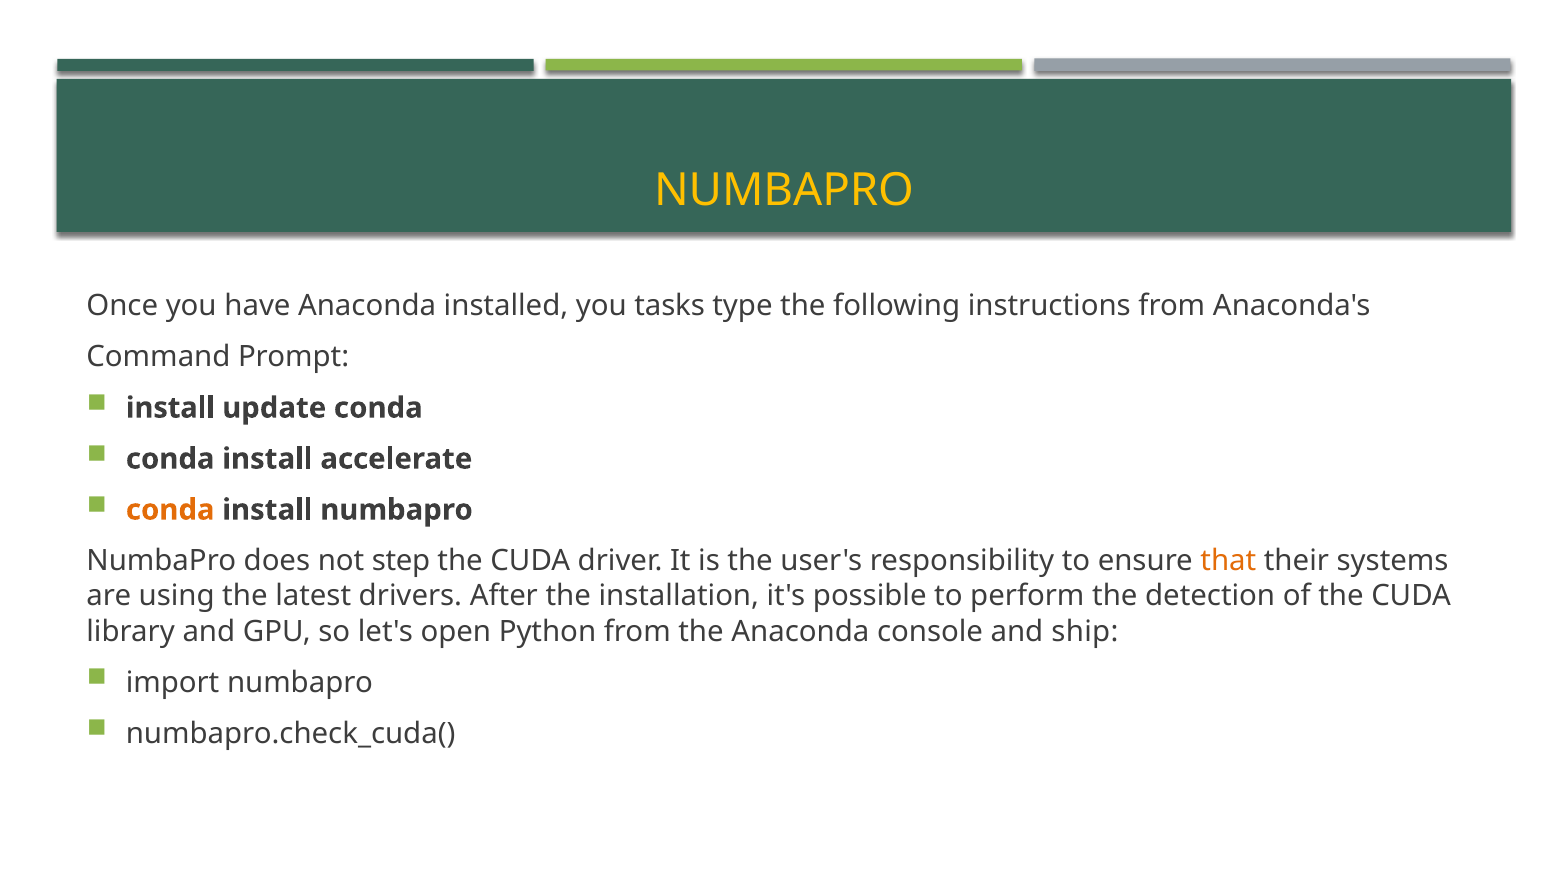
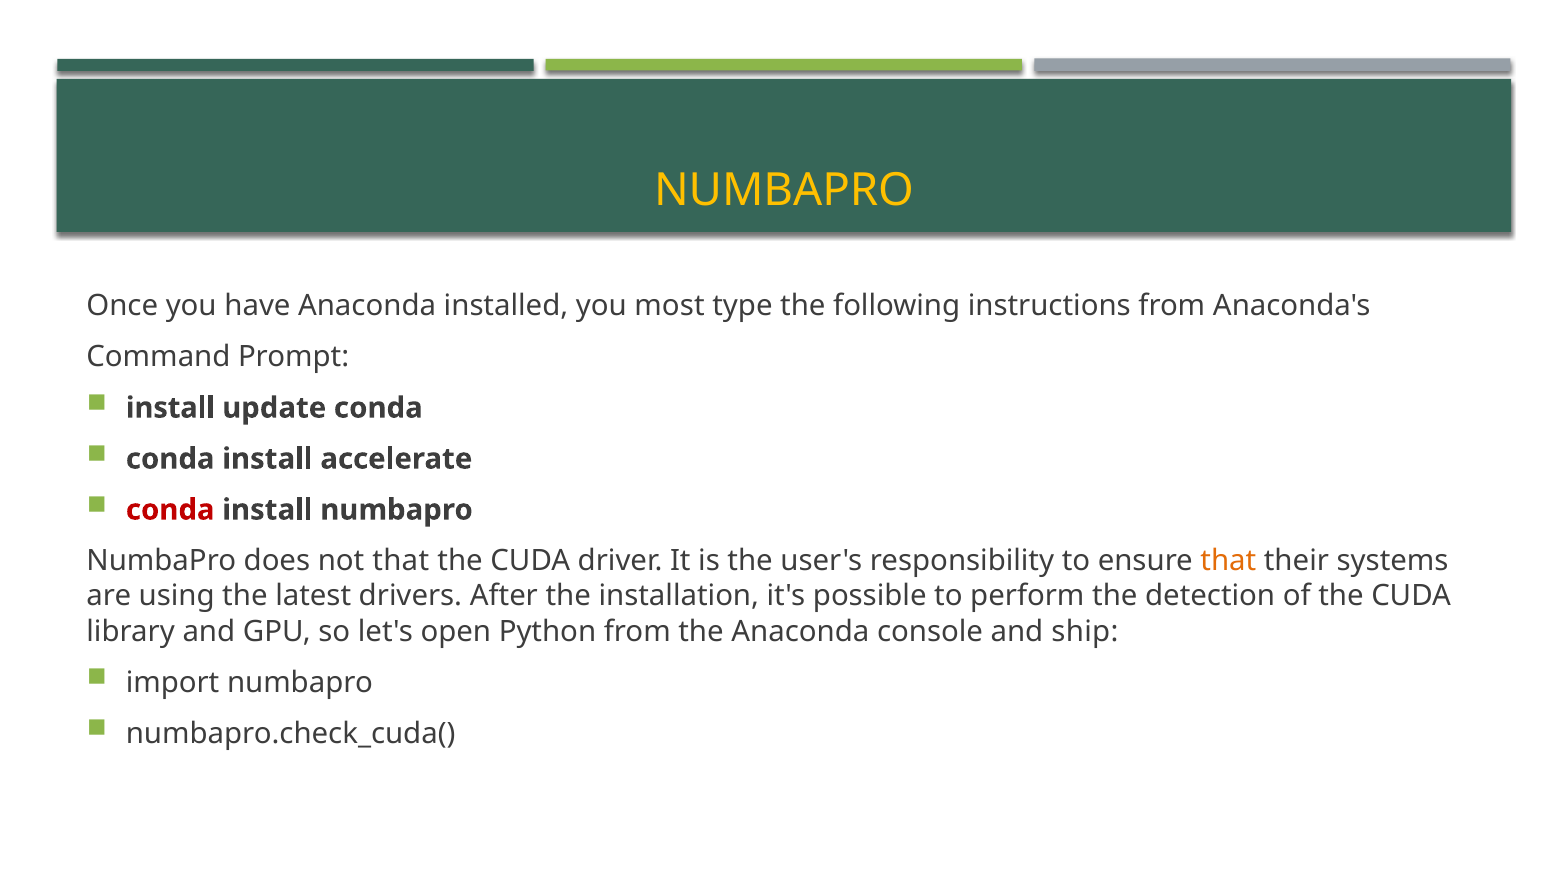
tasks: tasks -> most (670, 306)
conda colour: orange -> red (170, 510)
not step: step -> that (401, 561)
